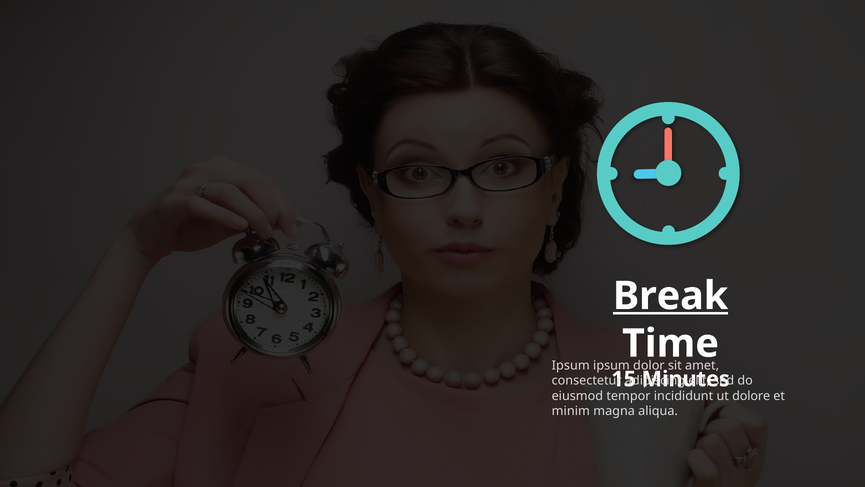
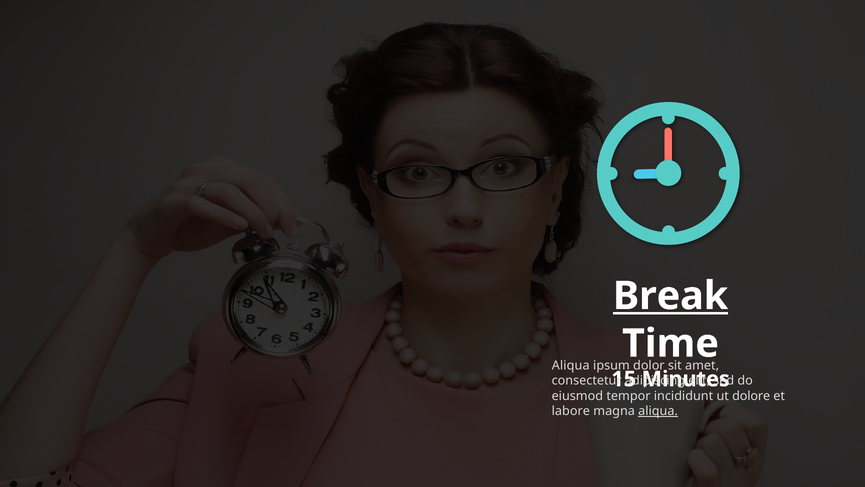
Ipsum: Ipsum -> Aliqua (571, 365)
minim: minim -> labore (571, 411)
aliqua underline: none -> present (658, 411)
